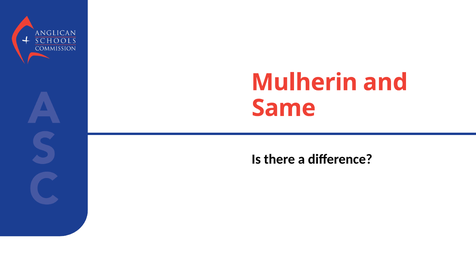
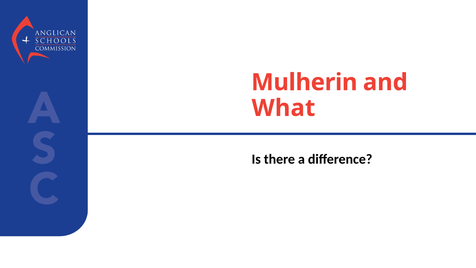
Same: Same -> What (283, 108)
